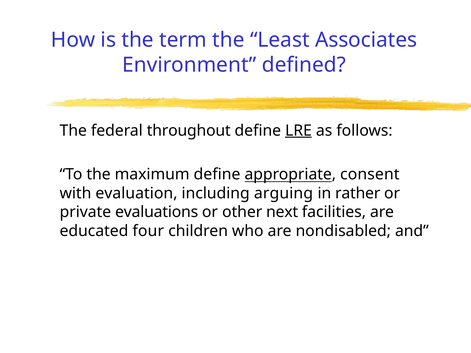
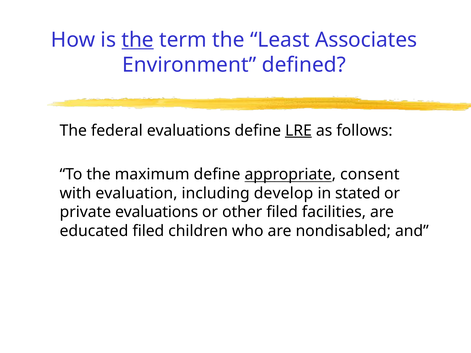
the underline: none -> present (138, 40)
federal throughout: throughout -> evaluations (189, 131)
arguing: arguing -> develop (284, 193)
rather: rather -> stated (358, 193)
other next: next -> filed (282, 212)
educated four: four -> filed (148, 231)
